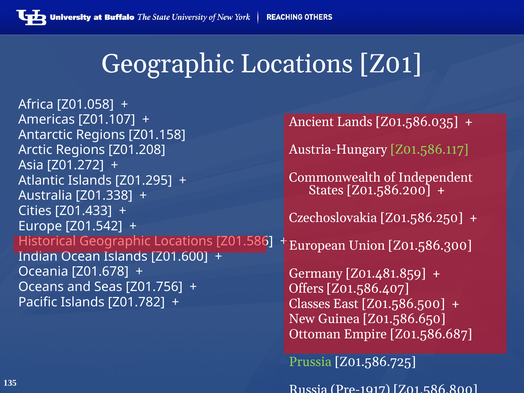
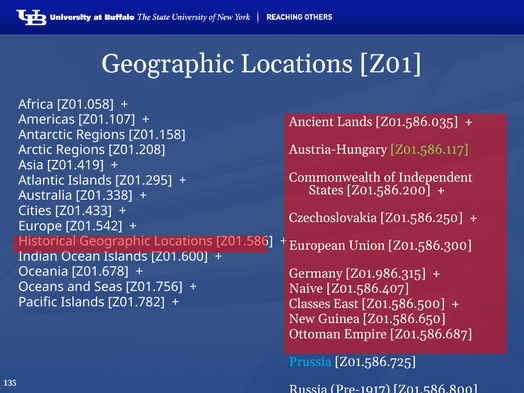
Z01.272: Z01.272 -> Z01.419 (75, 165)
Z01.481.859: Z01.481.859 -> Z01.986.315 (386, 273)
Offers: Offers -> Naive (306, 289)
Prussia colour: light green -> light blue (310, 362)
